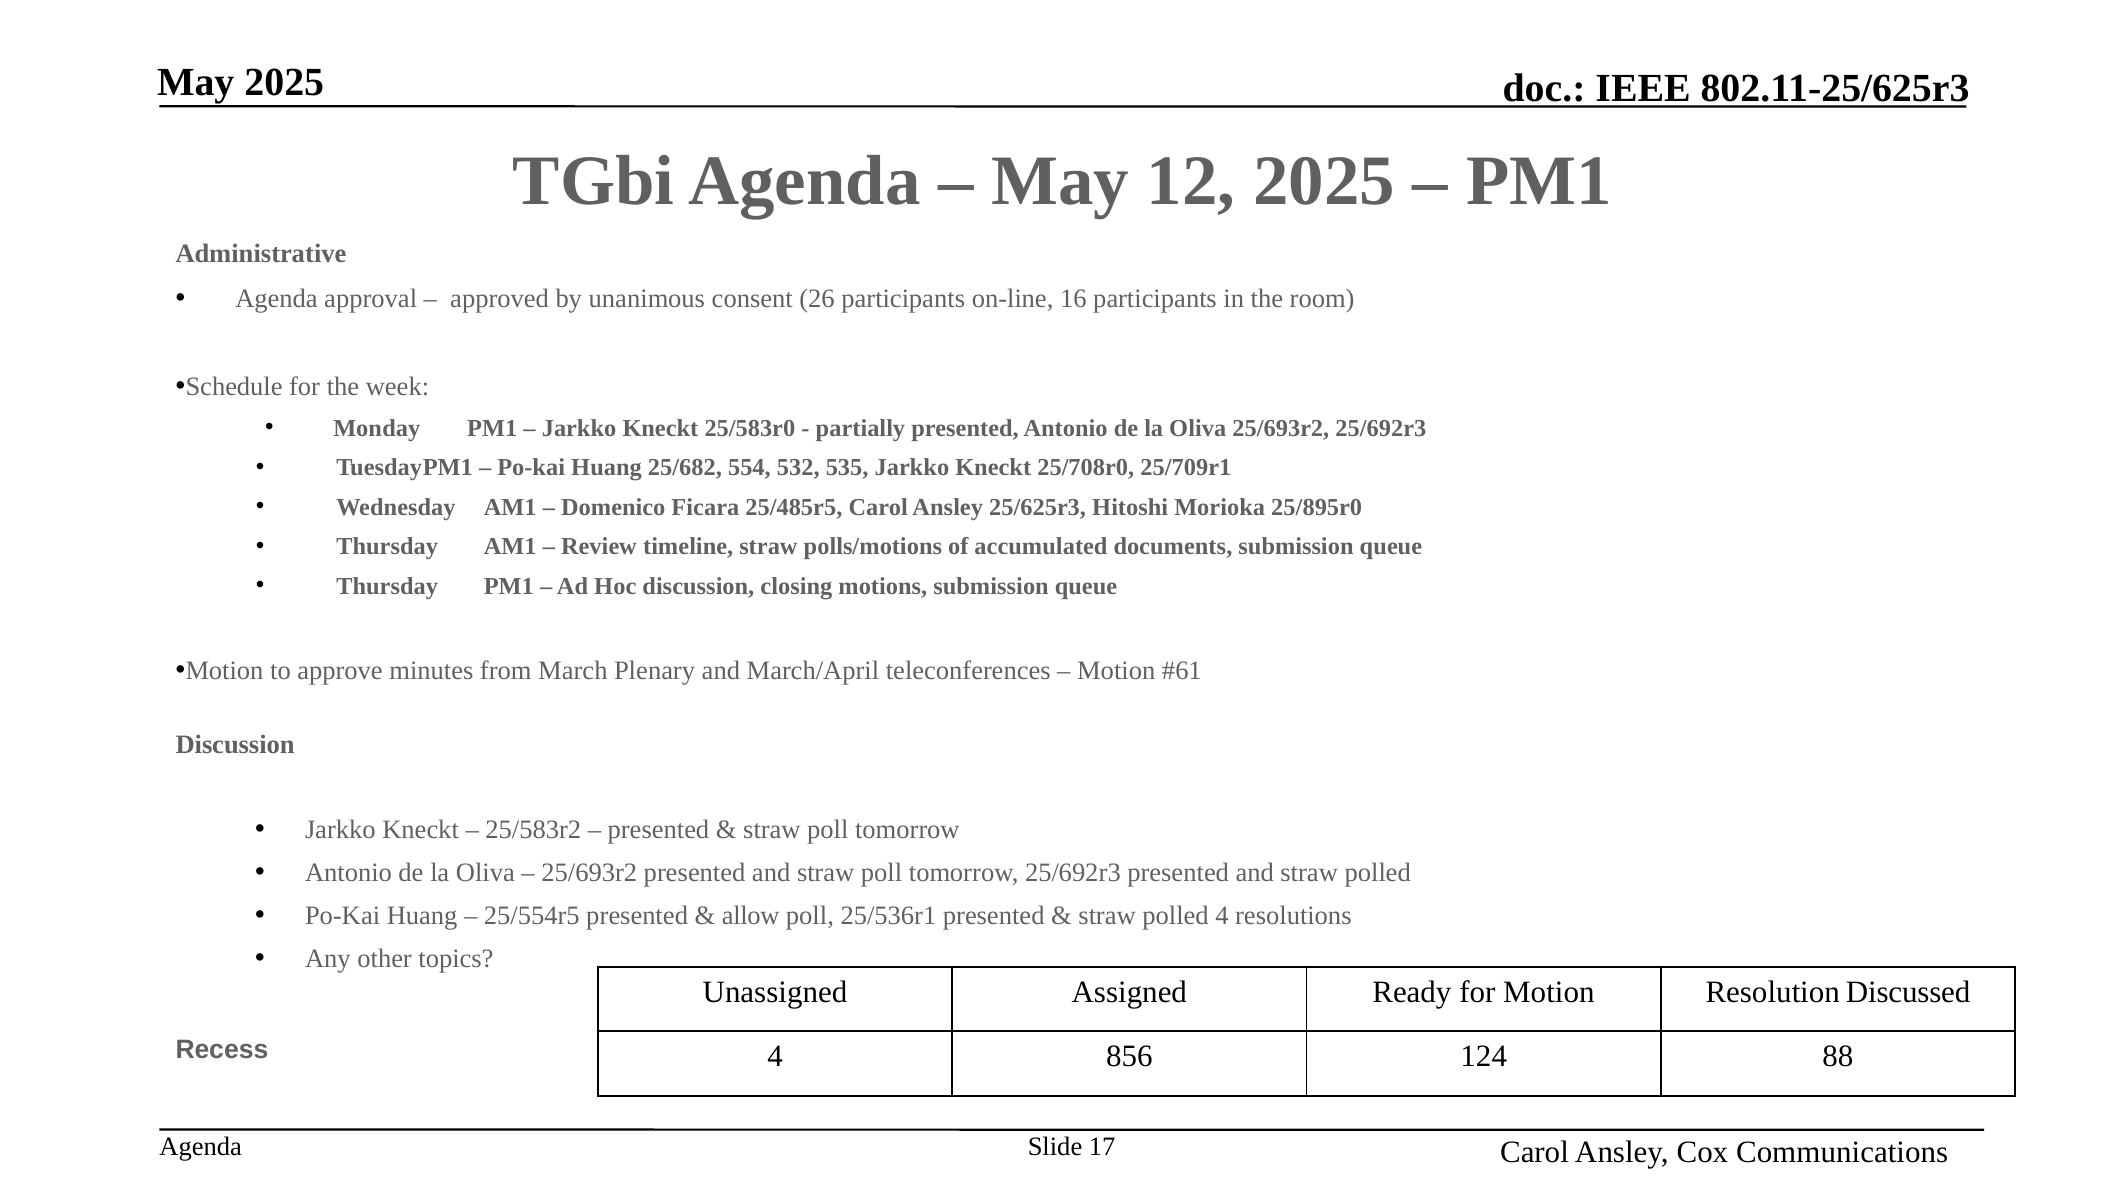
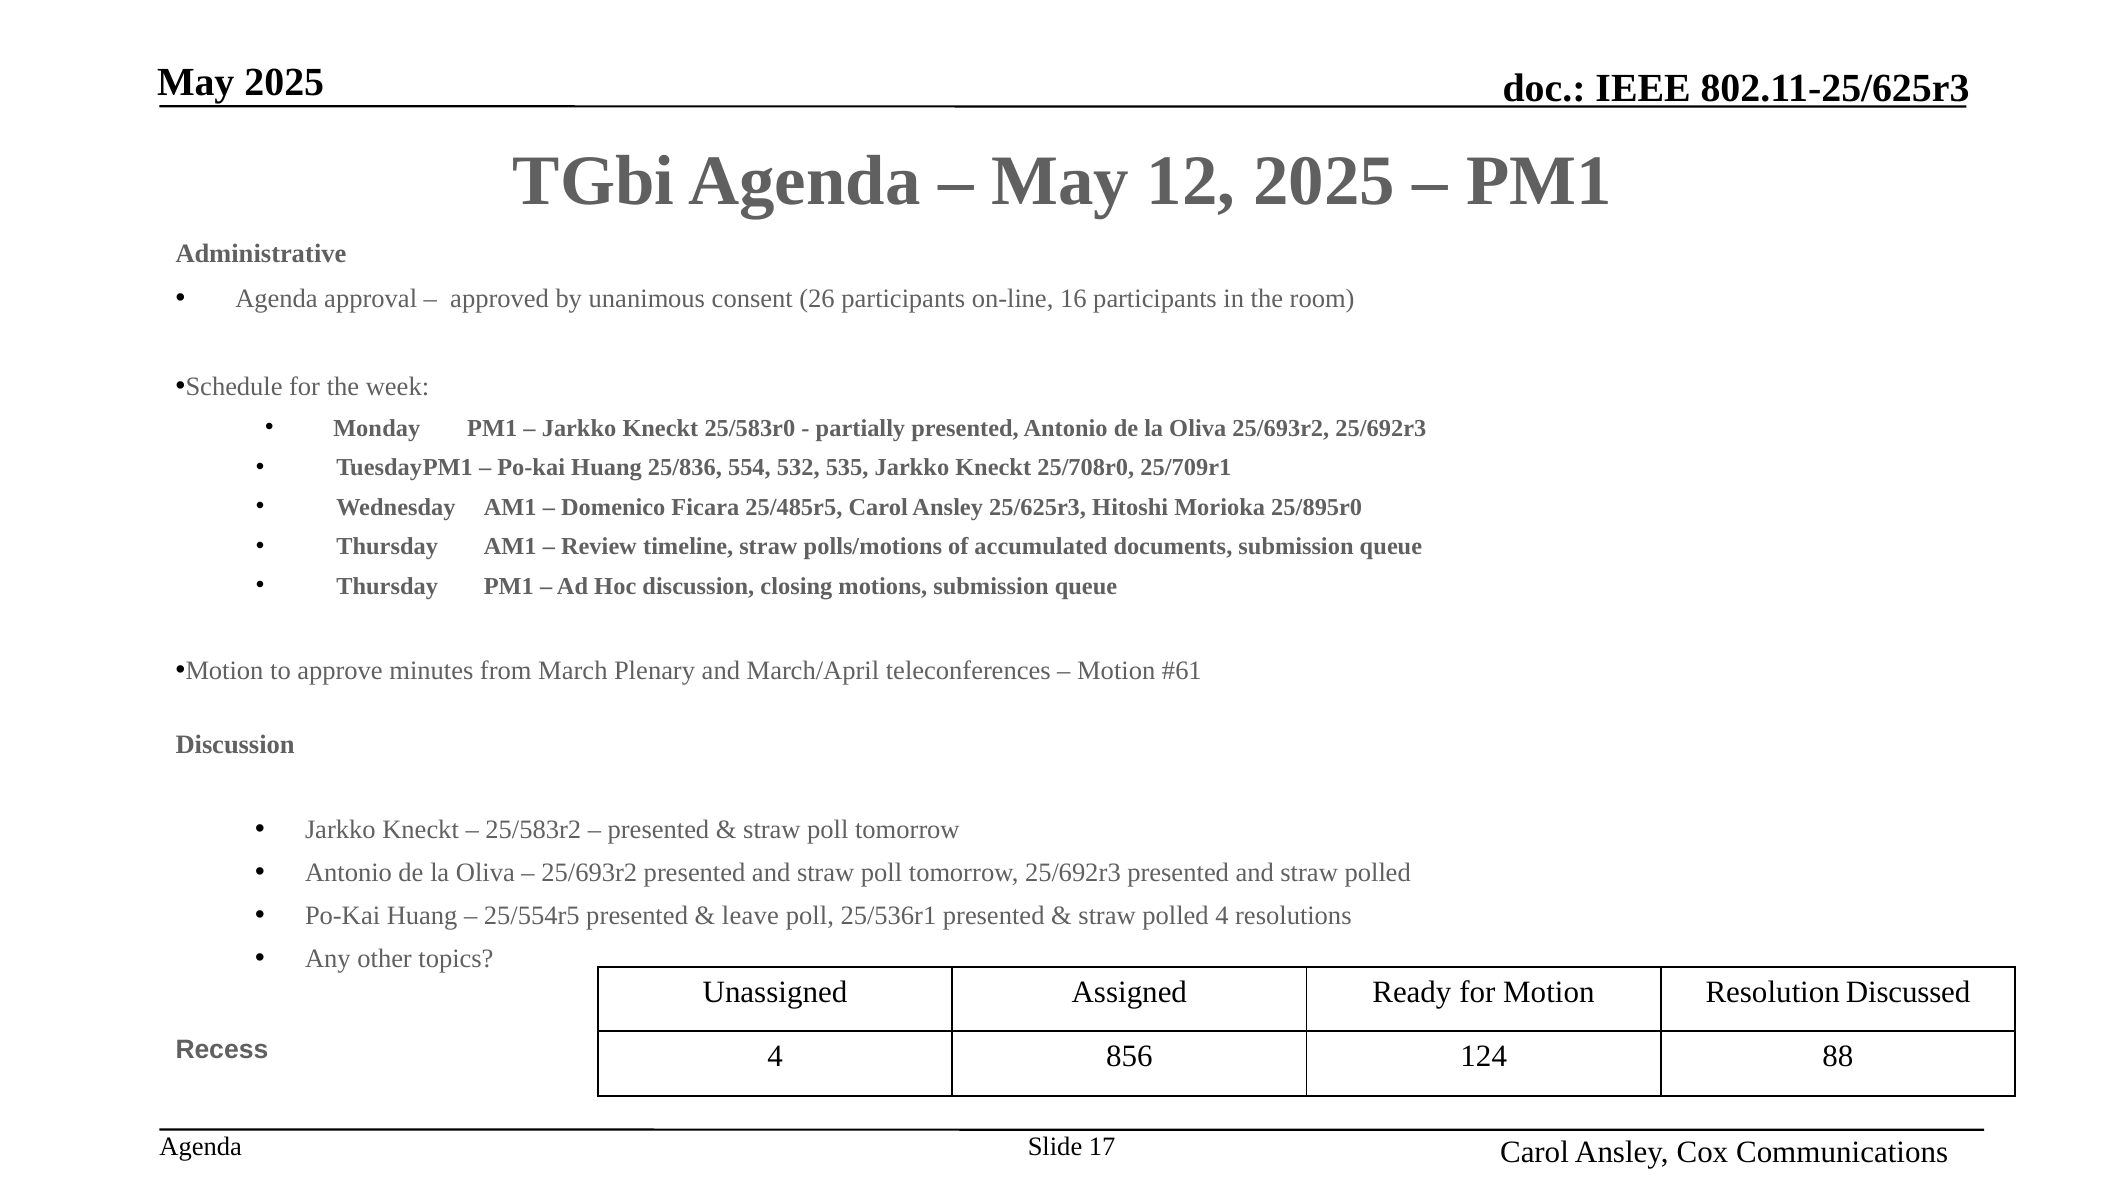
25/682: 25/682 -> 25/836 (685, 468)
allow: allow -> leave (750, 916)
